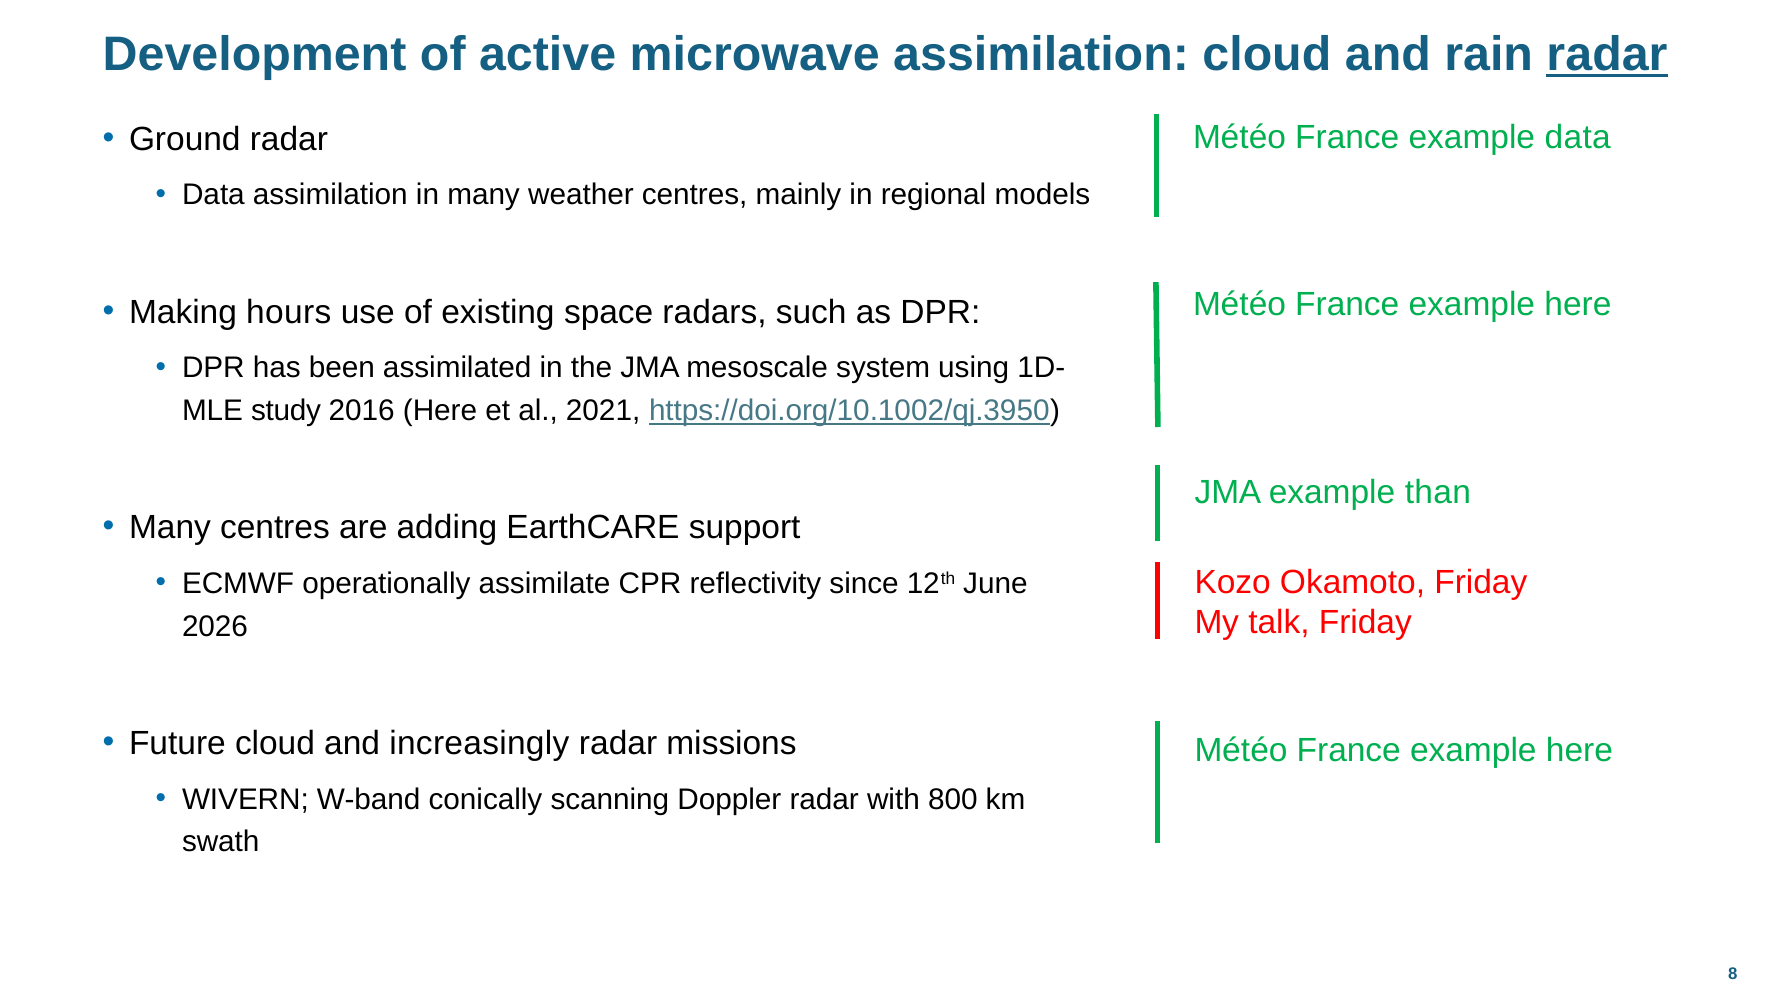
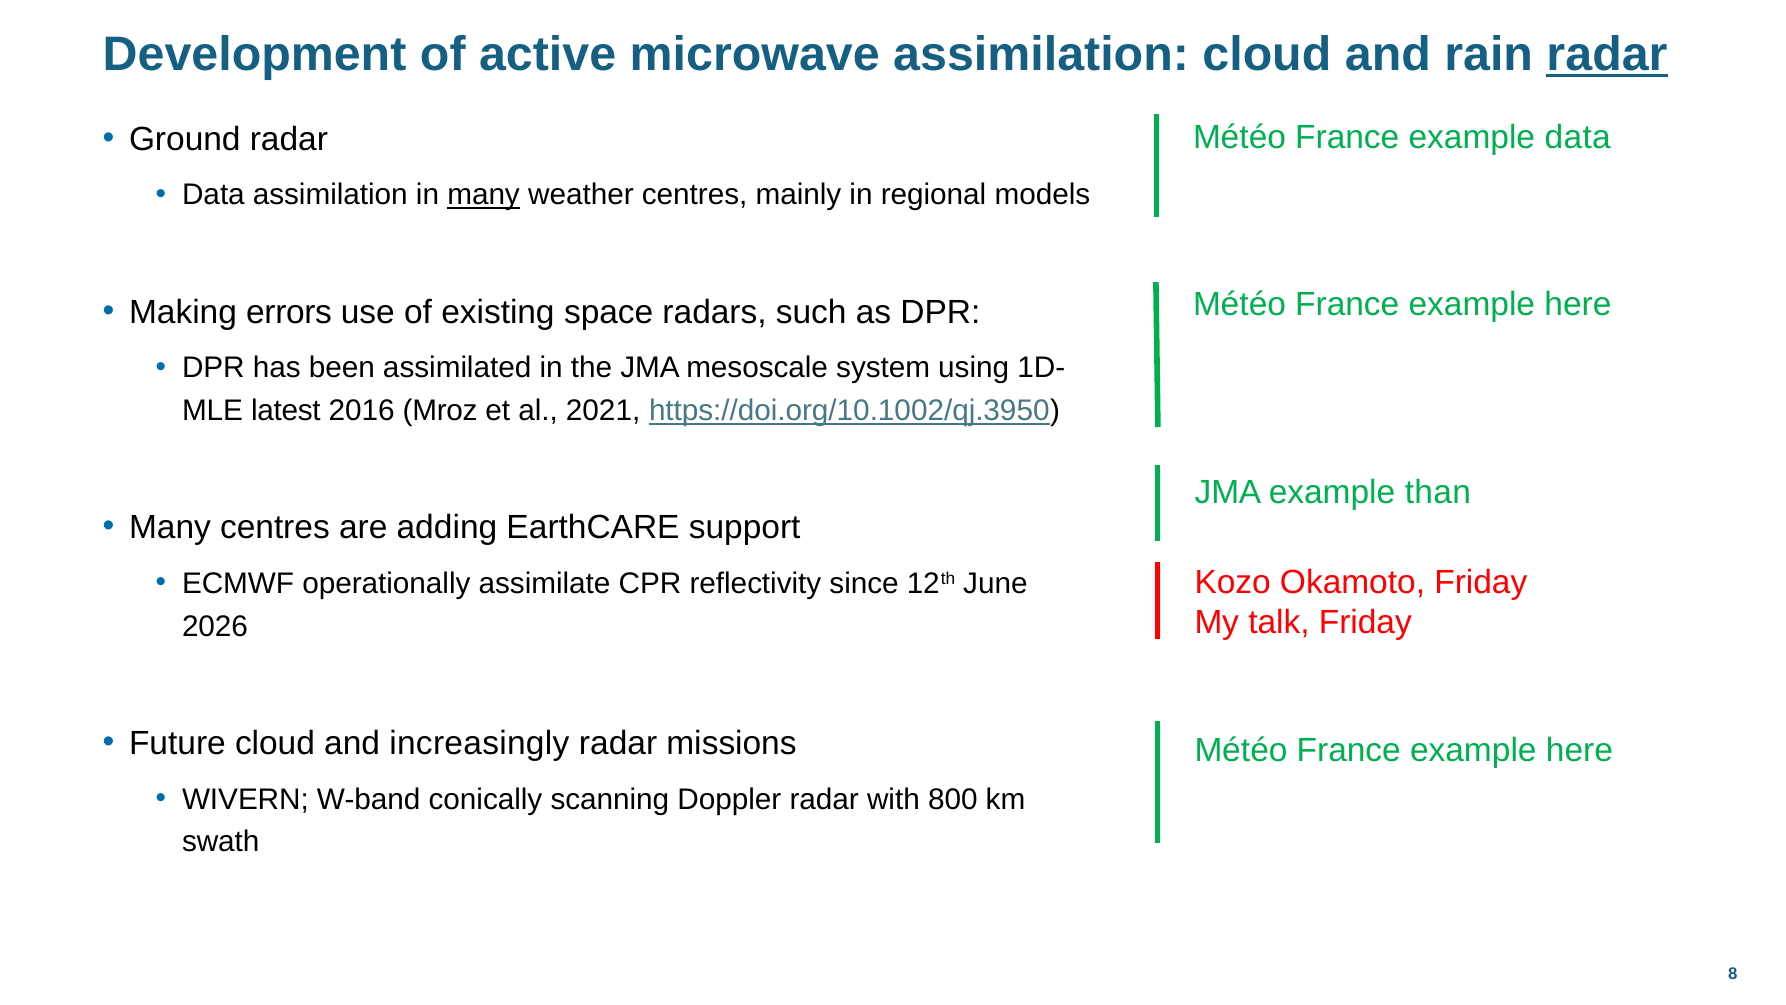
many underline: none -> present (484, 195)
hours: hours -> errors (289, 312)
study: study -> latest (286, 411)
2016 Here: Here -> Mroz (440, 411)
